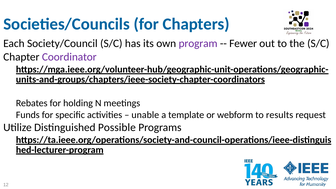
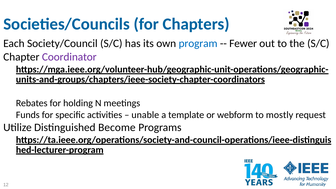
program colour: purple -> blue (198, 44)
results: results -> mostly (280, 115)
Possible: Possible -> Become (117, 127)
